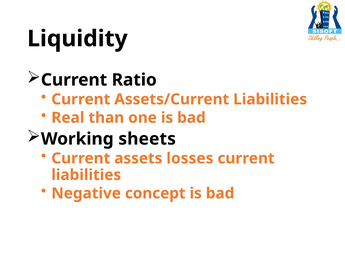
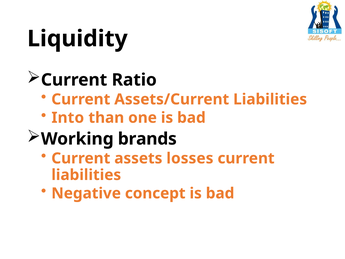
Real: Real -> Into (68, 118)
sheets: sheets -> brands (147, 139)
